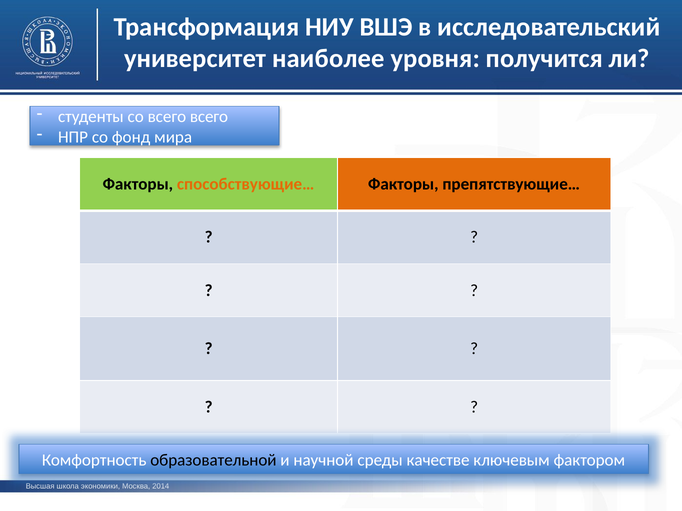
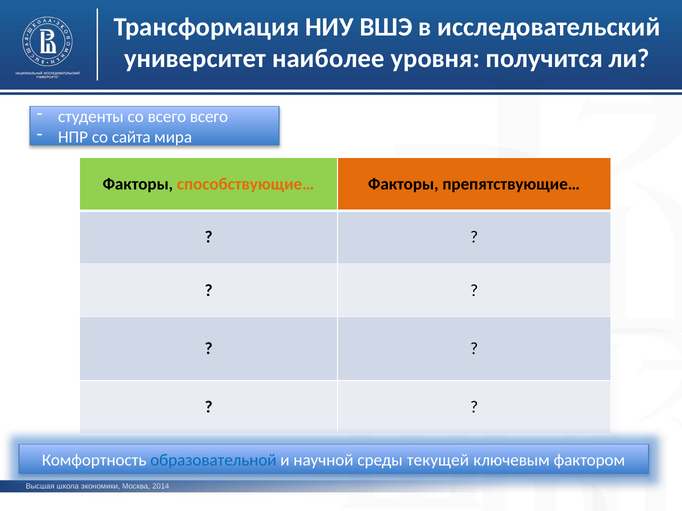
фонд: фонд -> сайта (131, 137)
образовательной colour: black -> blue (213, 461)
качестве: качестве -> текущей (438, 461)
